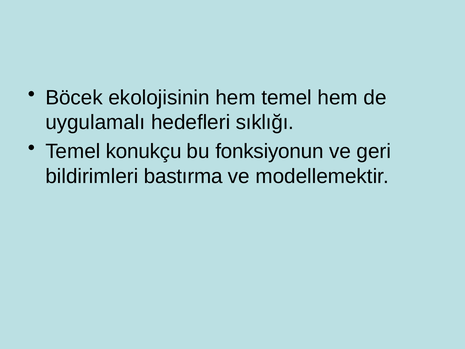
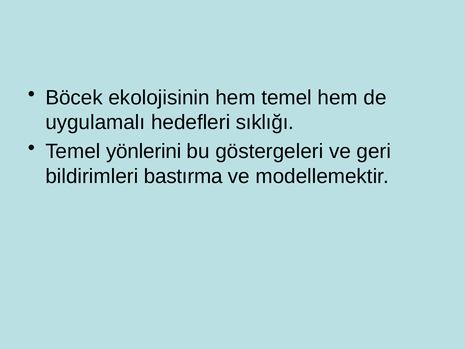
konukçu: konukçu -> yönlerini (144, 151)
fonksiyonun: fonksiyonun -> göstergeleri (269, 151)
